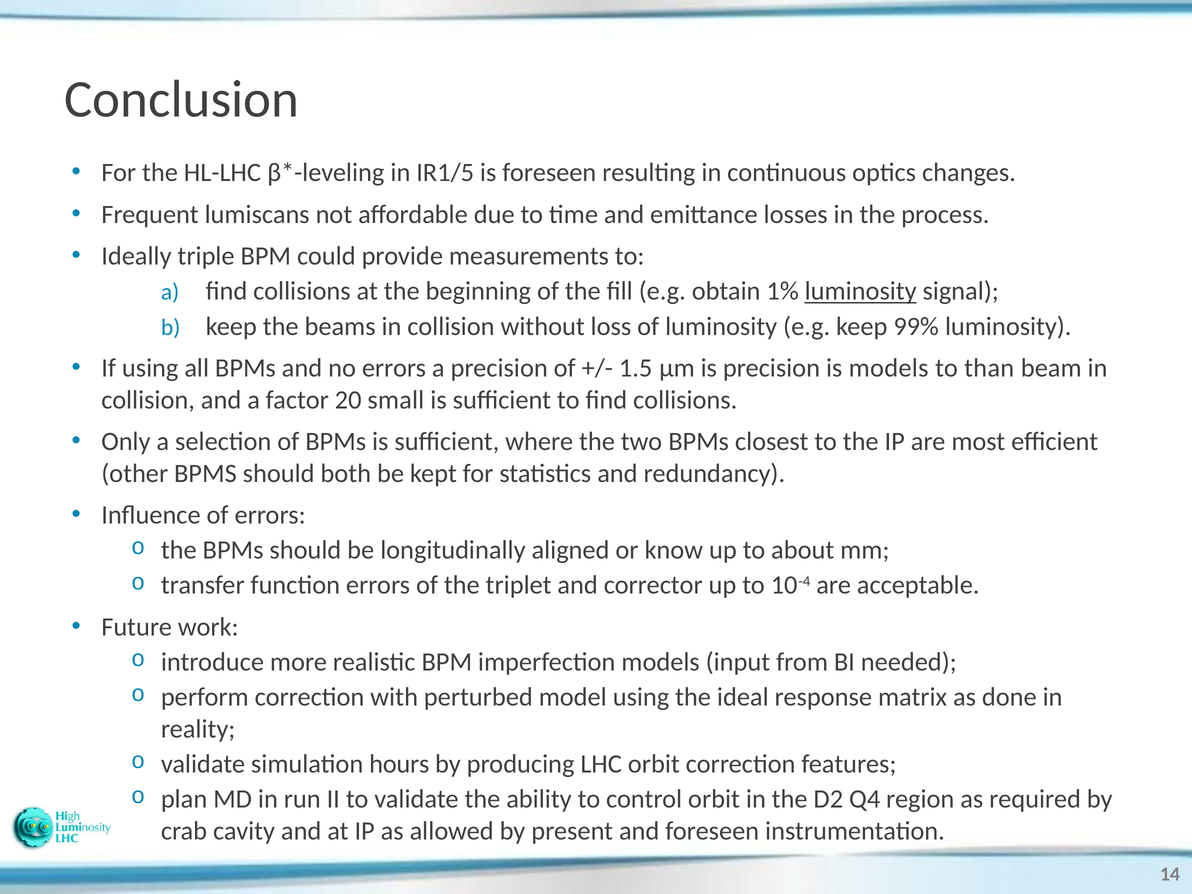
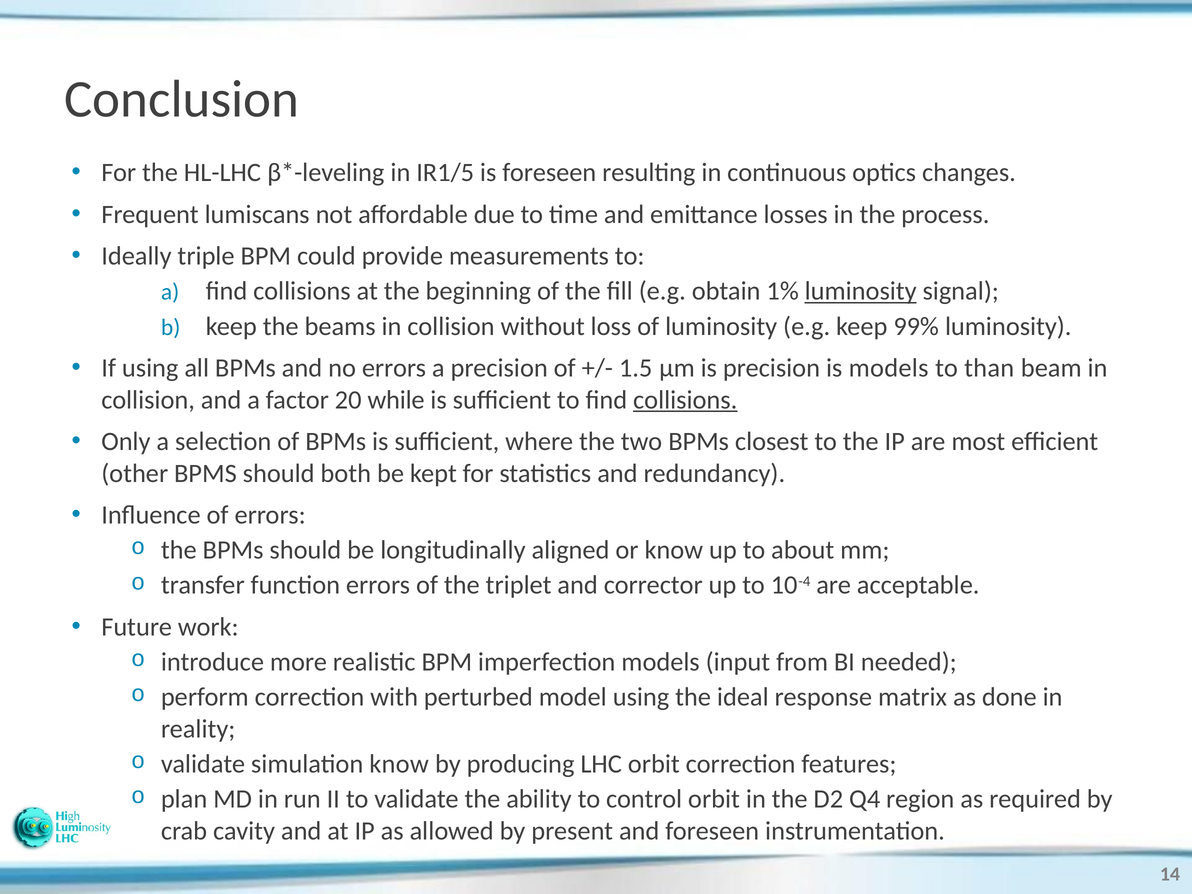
small: small -> while (396, 400)
collisions underline: none -> present (685, 400)
simulation hours: hours -> know (399, 764)
